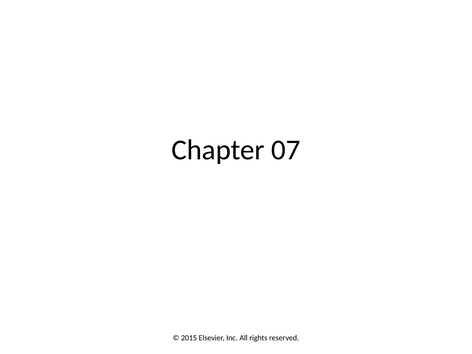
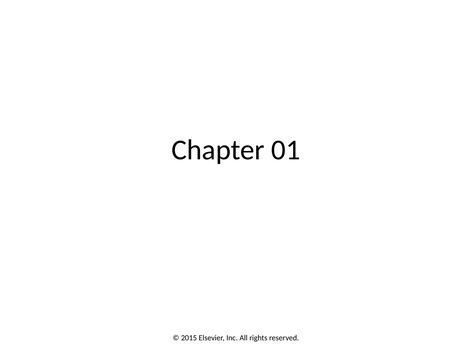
07: 07 -> 01 (286, 150)
